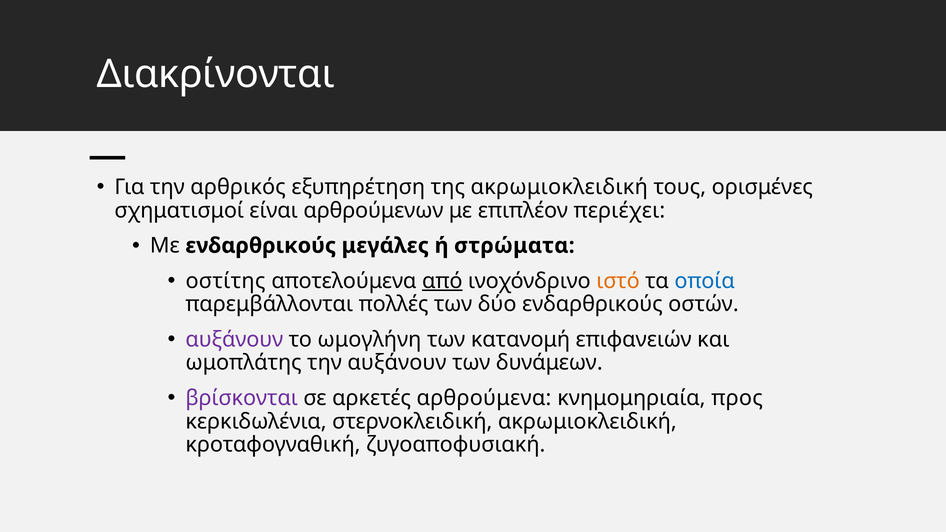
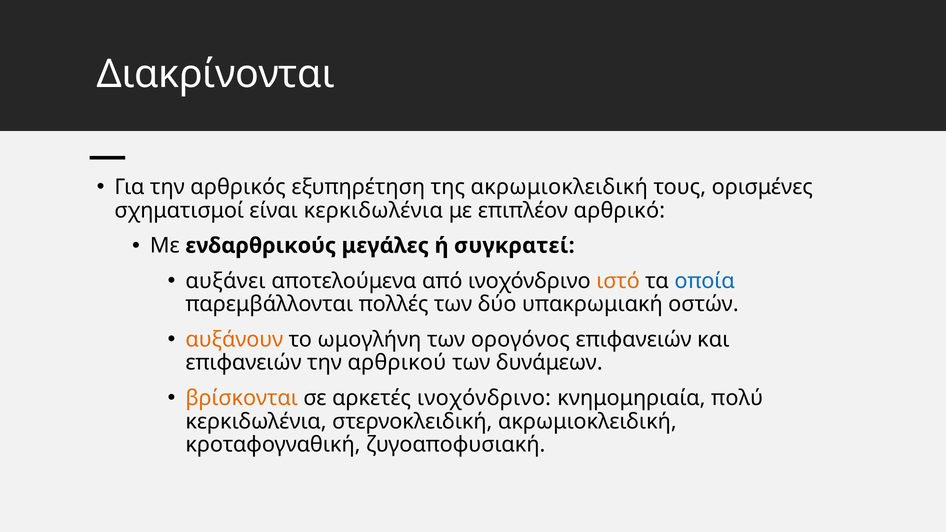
είναι αρθρούμενων: αρθρούμενων -> κερκιδωλένια (373, 211)
περιέχει: περιέχει -> αρθρικό (619, 211)
στρώματα: στρώματα -> συγκρατεί (514, 246)
οστίτης: οστίτης -> αυξάνει (226, 281)
από underline: present -> none (442, 281)
δύο ενδαρθρικούς: ενδαρθρικούς -> υπακρωμιακή (592, 304)
αυξάνουν colour: purple -> orange (234, 339)
κατανομή: κατανομή -> ορογόνος (520, 339)
ωμοπλάτης: ωμοπλάτης -> επιφανειών (244, 363)
την αυξάνουν: αυξάνουν -> αρθρικού (397, 363)
βρίσκονται colour: purple -> orange (242, 398)
αρκετές αρθρούμενα: αρθρούμενα -> ινοχόνδρινο (484, 398)
προς: προς -> πολύ (737, 398)
